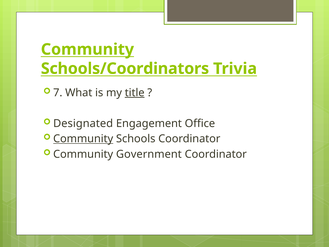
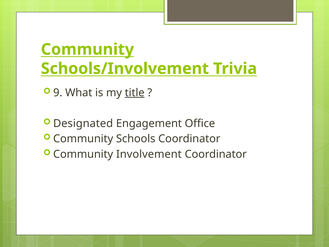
Schools/Coordinators: Schools/Coordinators -> Schools/Involvement (125, 69)
7: 7 -> 9 (58, 93)
Community underline: present -> none (83, 139)
Government: Government -> Involvement (149, 154)
